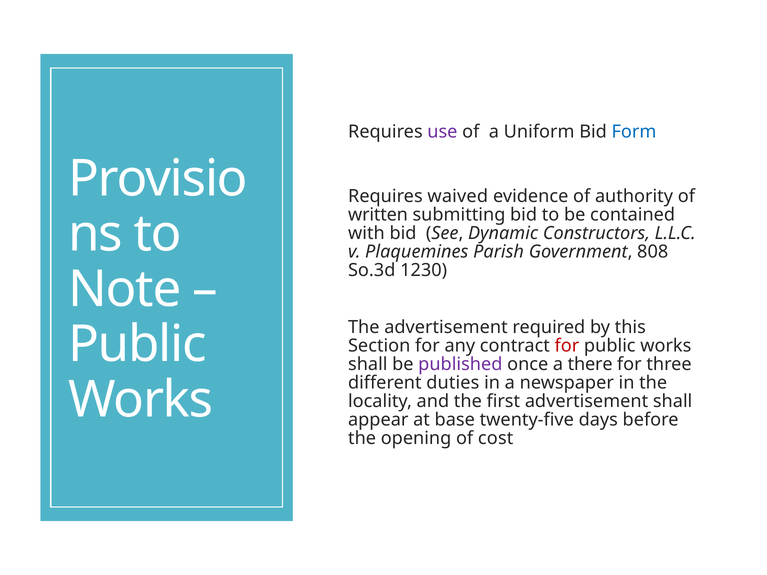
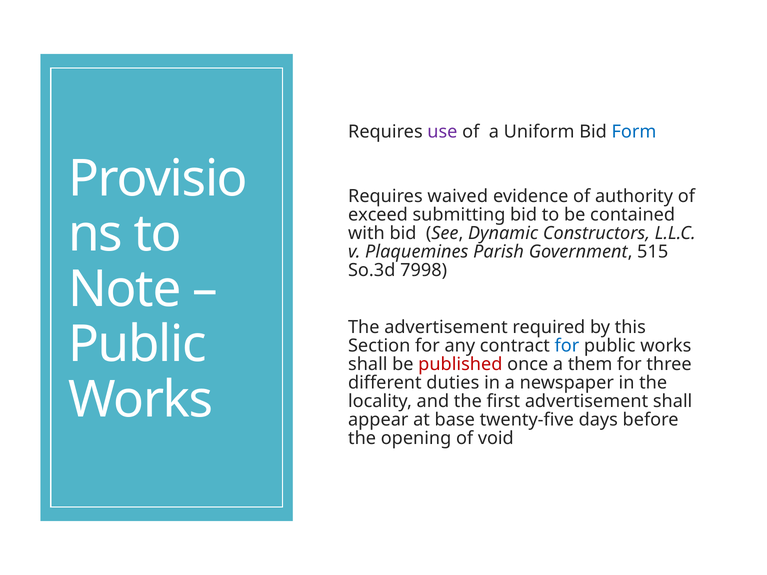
written: written -> exceed (378, 215)
808: 808 -> 515 (653, 252)
1230: 1230 -> 7998 (424, 270)
for colour: red -> blue (567, 346)
published colour: purple -> red (460, 365)
there: there -> them (590, 365)
cost: cost -> void (496, 439)
